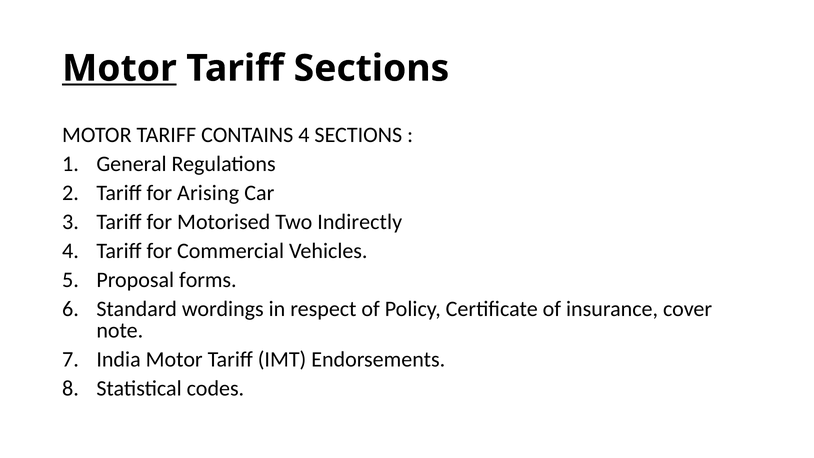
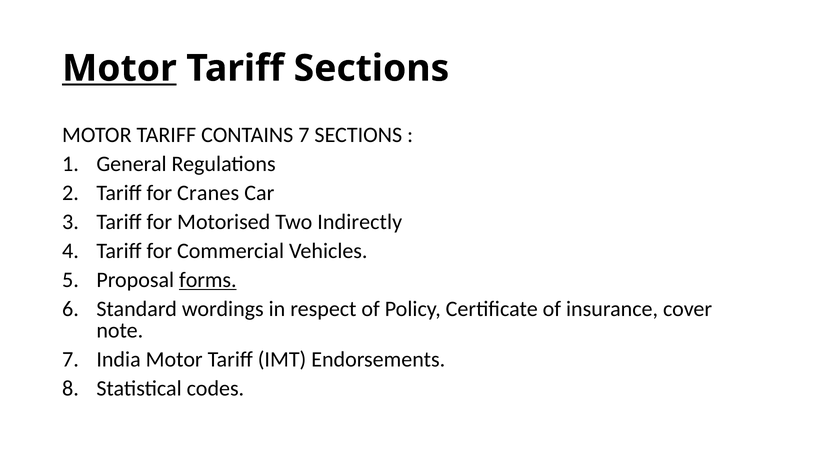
CONTAINS 4: 4 -> 7 (304, 135)
Arising: Arising -> Cranes (208, 193)
forms underline: none -> present (208, 280)
